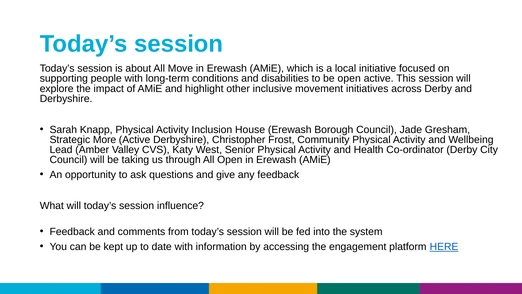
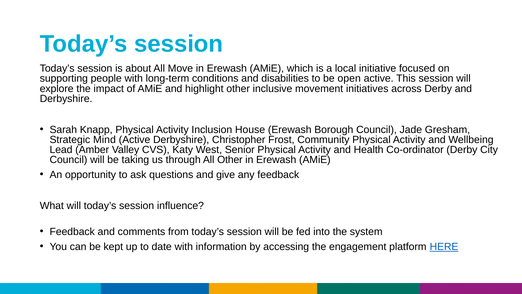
More: More -> Mind (104, 140)
All Open: Open -> Other (230, 160)
